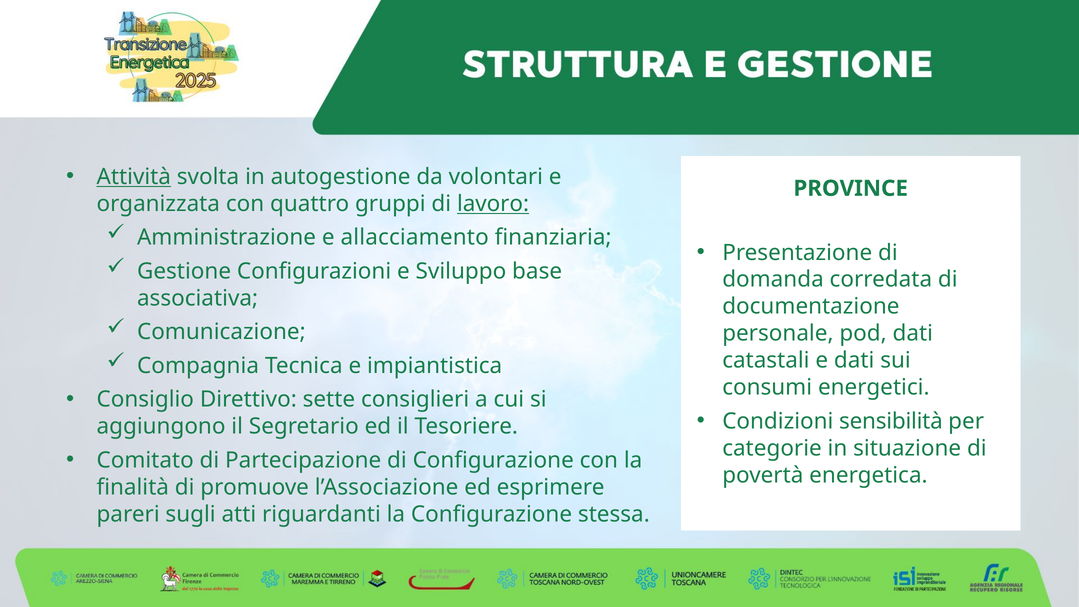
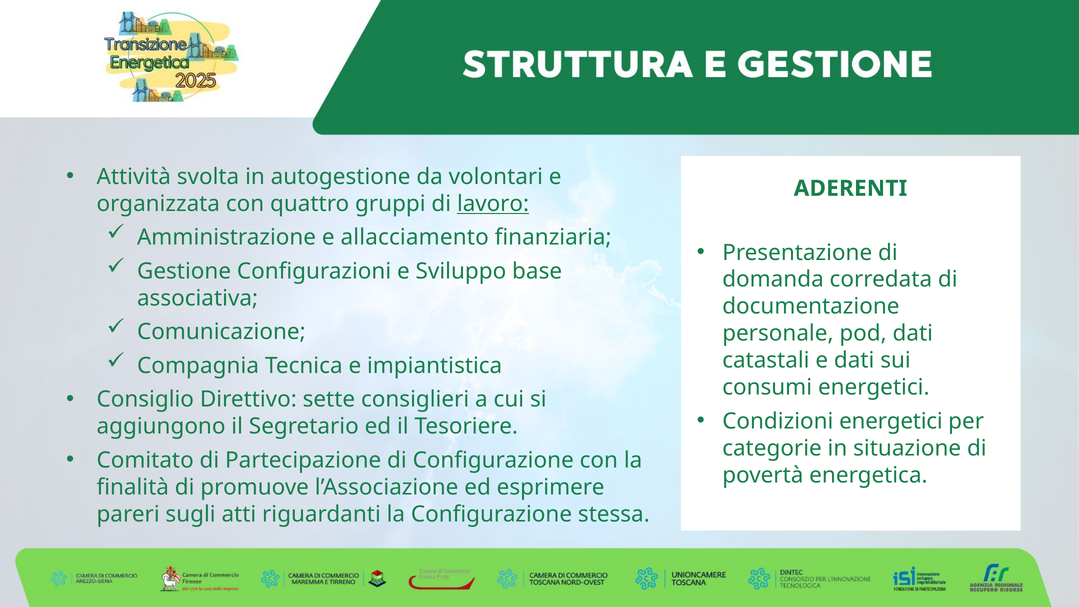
Attività underline: present -> none (134, 177)
PROVINCE: PROVINCE -> ADERENTI (851, 188)
Condizioni sensibilità: sensibilità -> energetici (891, 421)
